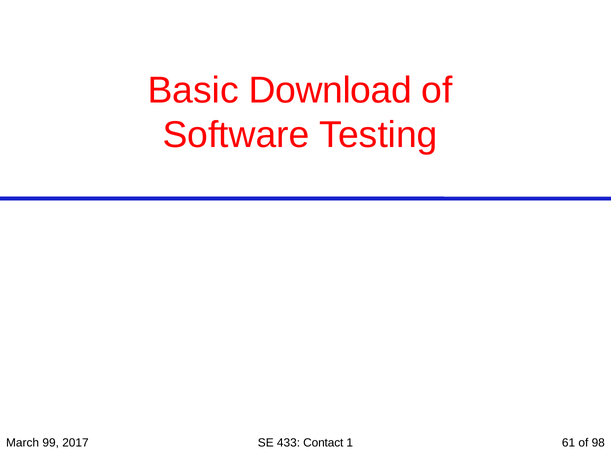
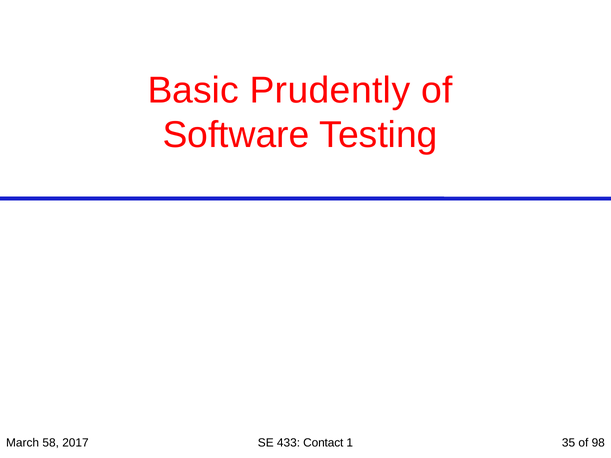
Download: Download -> Prudently (330, 90)
99: 99 -> 58 (51, 443)
61: 61 -> 35 (569, 443)
